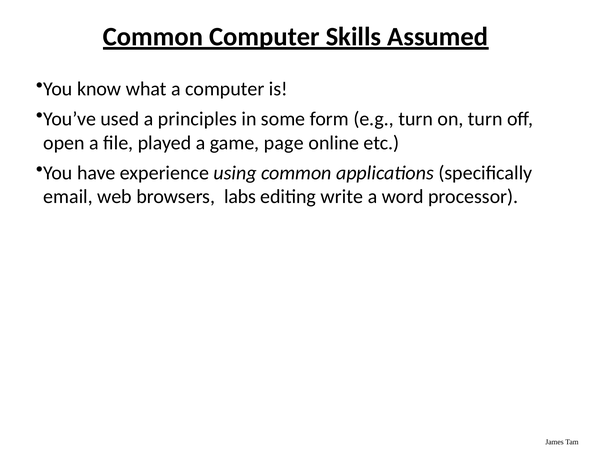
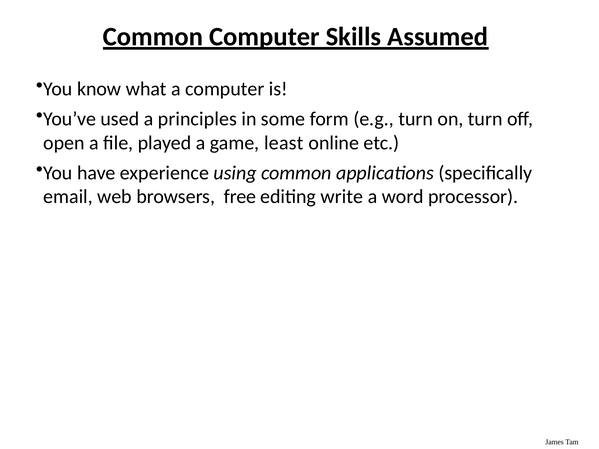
page: page -> least (284, 143)
labs: labs -> free (240, 197)
